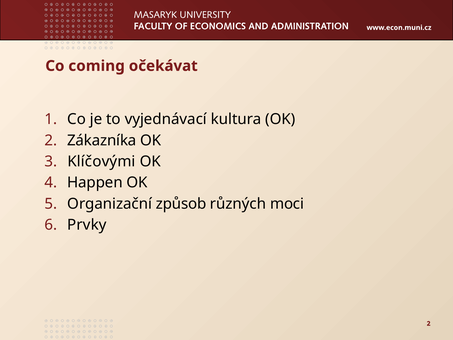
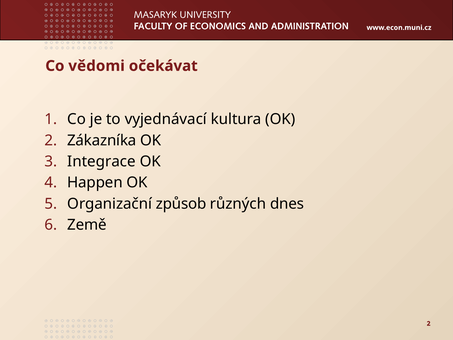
coming: coming -> vědomi (97, 66)
Klíčovými: Klíčovými -> Integrace (102, 161)
moci: moci -> dnes (287, 204)
Prvky: Prvky -> Země (87, 225)
